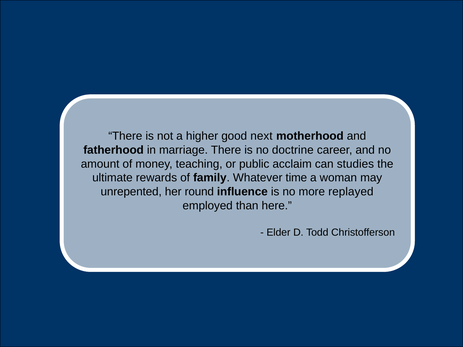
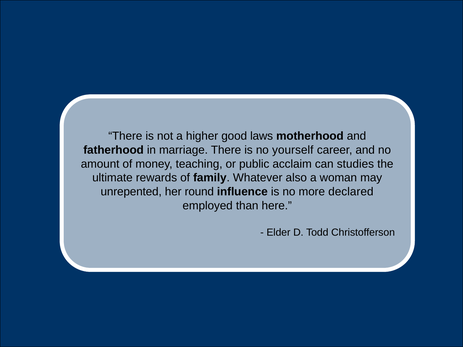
next: next -> laws (262, 136)
doctrine: doctrine -> yourself (293, 150)
time: time -> also (296, 178)
replayed: replayed -> declared (351, 192)
